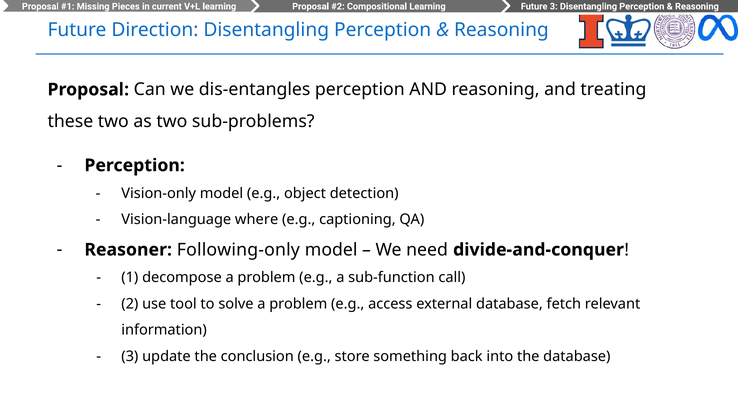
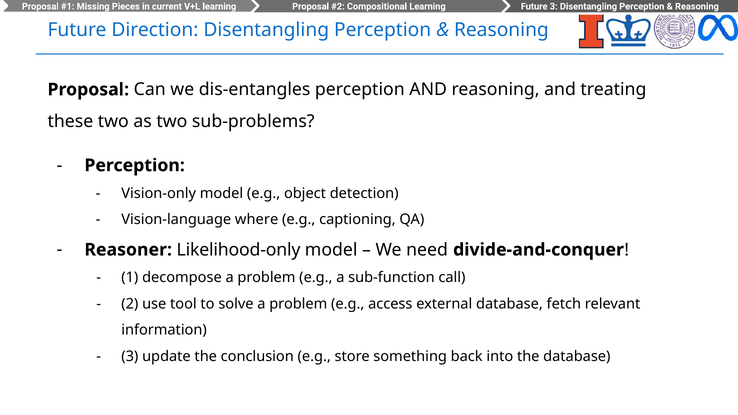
Following-only: Following-only -> Likelihood-only (239, 250)
